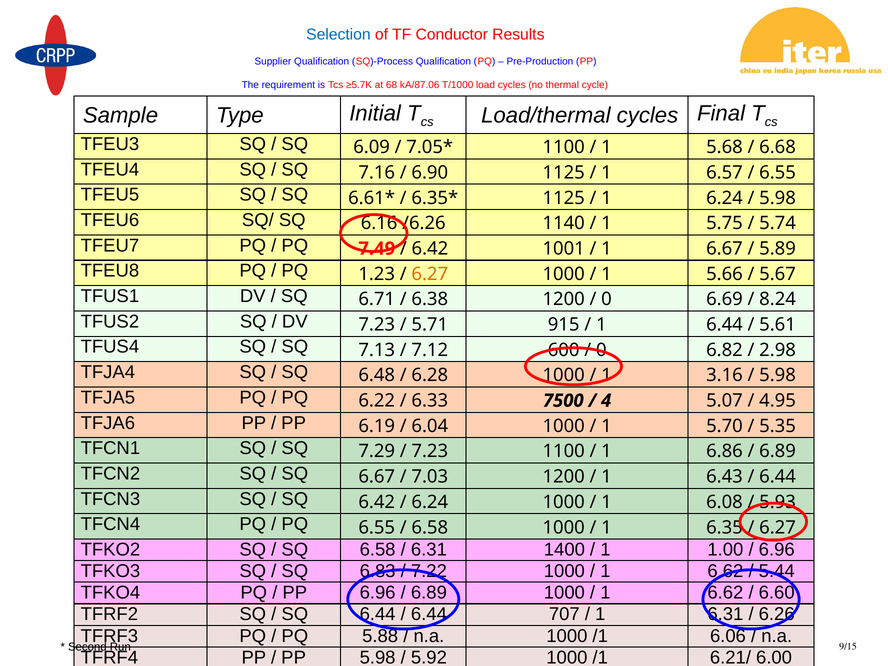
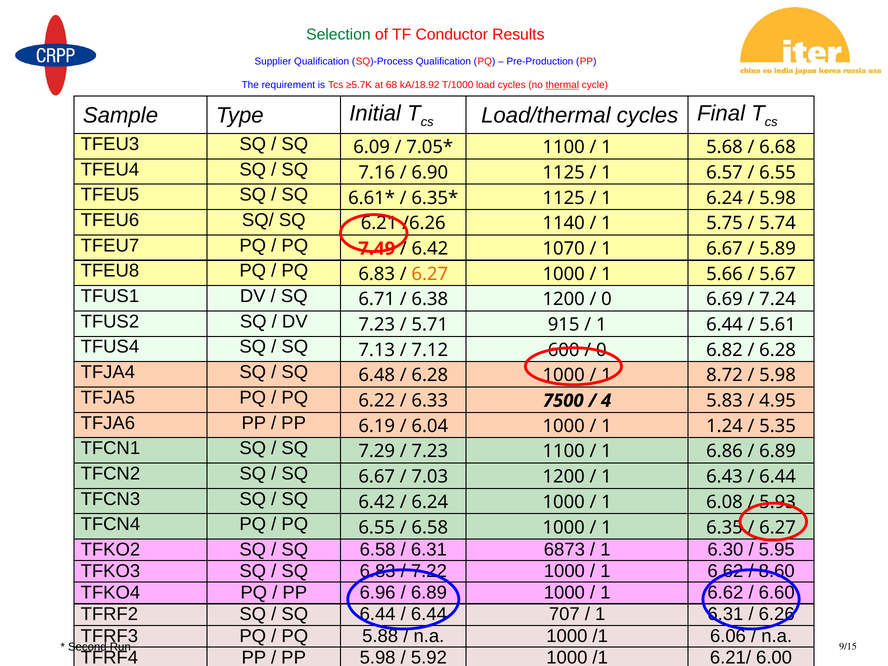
Selection colour: blue -> green (338, 35)
kA/87.06: kA/87.06 -> kA/18.92 (420, 85)
thermal underline: none -> present (562, 85)
6.16: 6.16 -> 6.21 (379, 223)
1001: 1001 -> 1070 (564, 249)
PQ 1.23: 1.23 -> 6.83 (377, 274)
8.24: 8.24 -> 7.24 (778, 299)
2.98: 2.98 -> 6.28 (778, 350)
3.16: 3.16 -> 8.72 (724, 375)
5.07: 5.07 -> 5.83 (724, 401)
5.70: 5.70 -> 1.24 (724, 426)
1400: 1400 -> 6873 (564, 550)
1.00: 1.00 -> 6.30 (725, 550)
6.96: 6.96 -> 5.95 (777, 550)
5.44: 5.44 -> 8.60 (777, 571)
